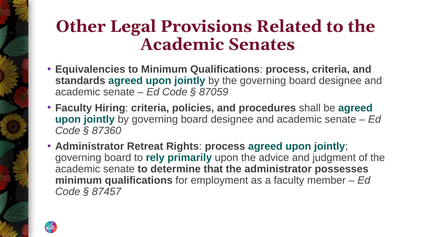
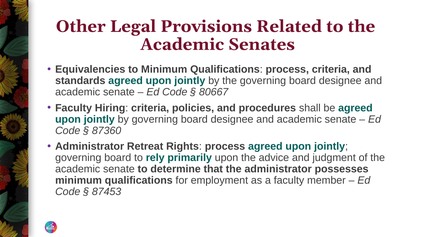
87059: 87059 -> 80667 (214, 92)
87457: 87457 -> 87453 (107, 192)
